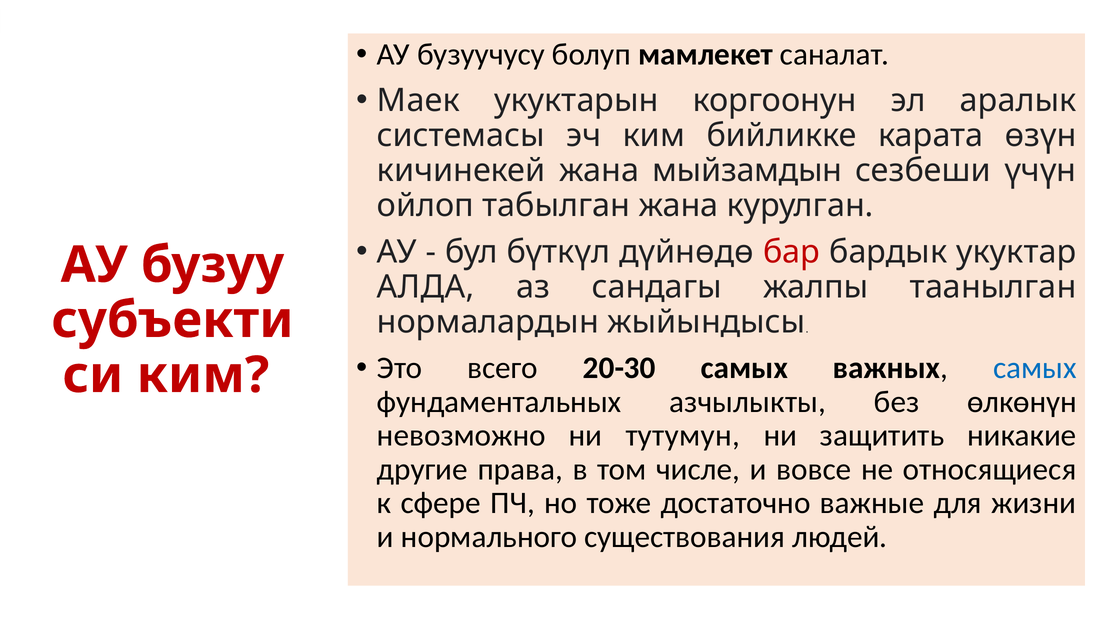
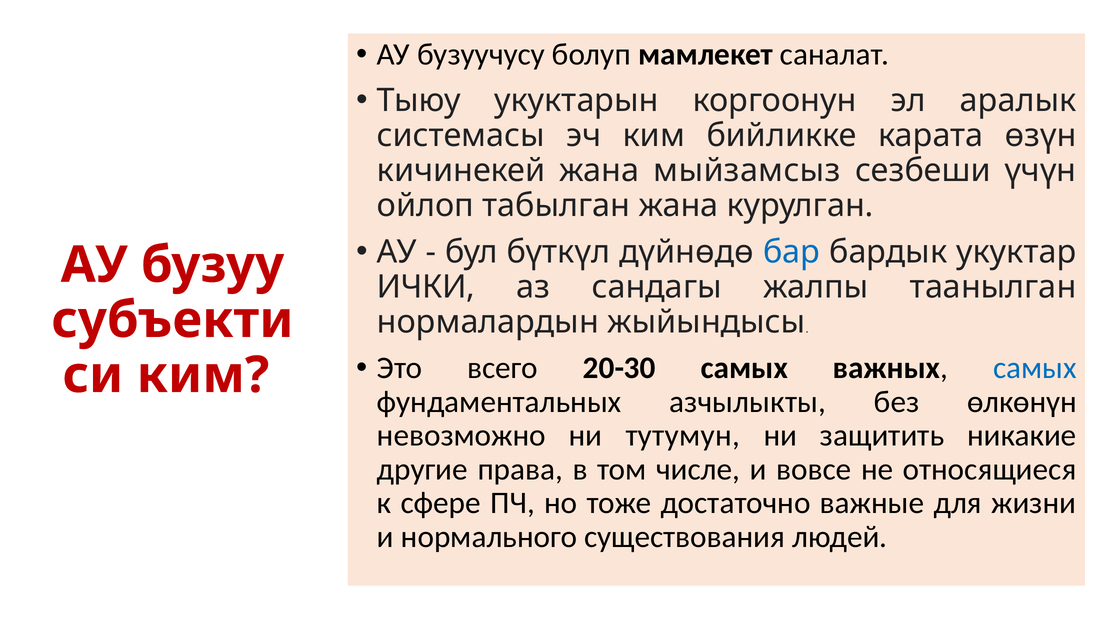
Маек: Маек -> Тыюу (419, 100)
мыйзамдын: мыйзамдын -> мыйзамсыз (747, 170)
бар colour: red -> blue (792, 252)
АЛДА: АЛДА -> ИЧКИ (426, 287)
